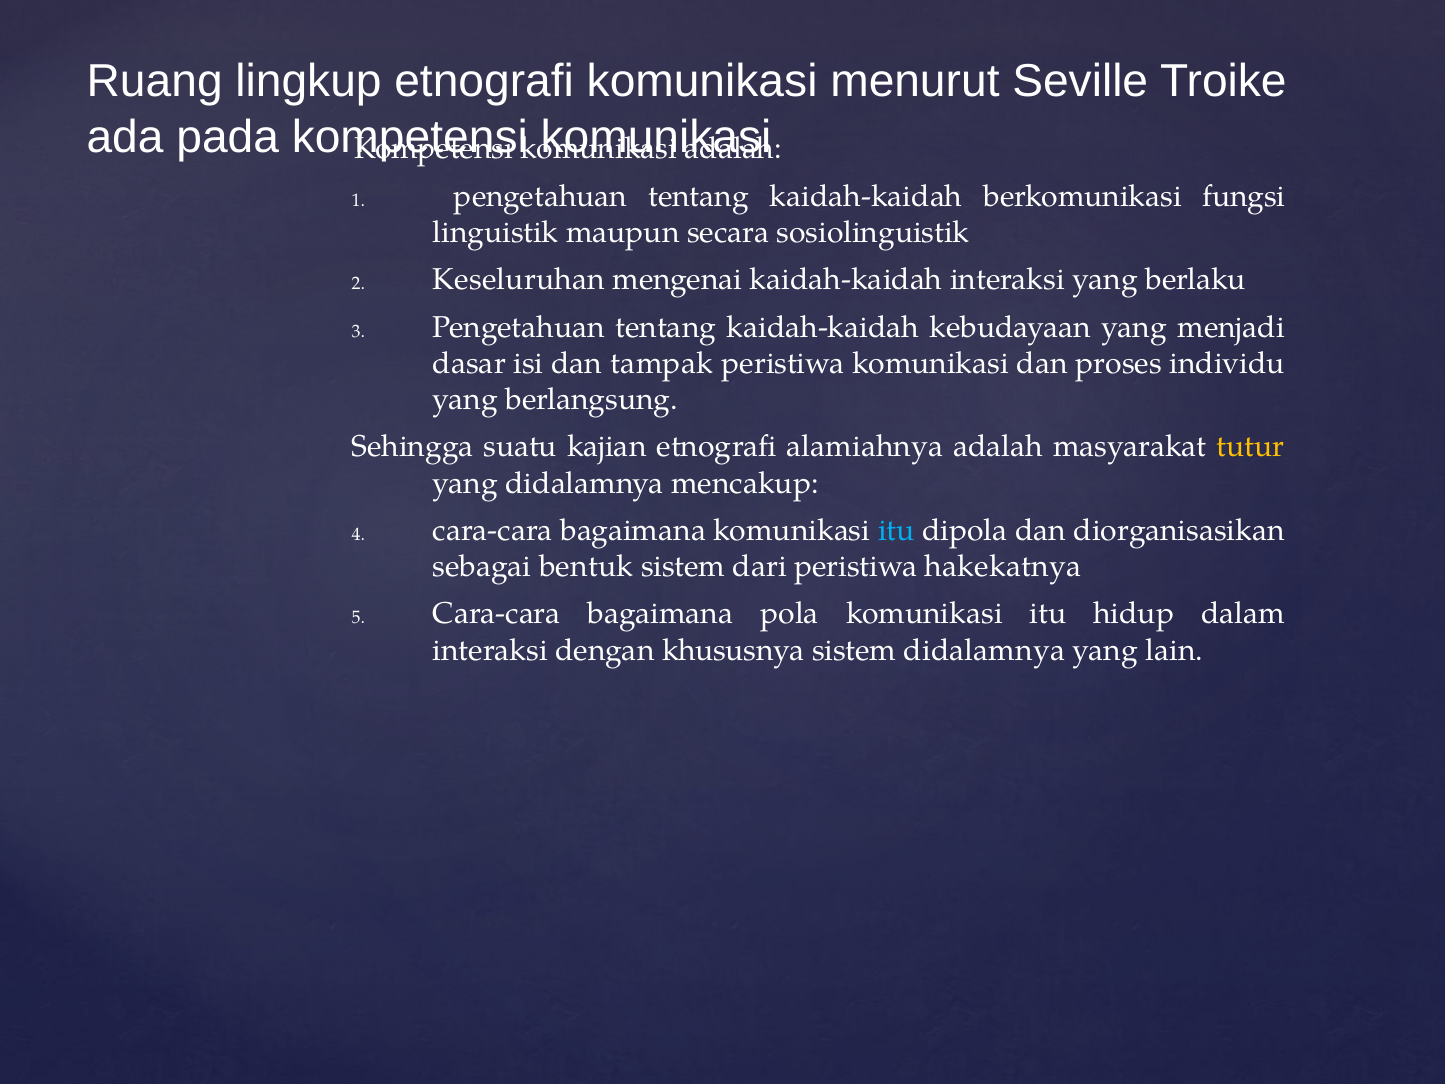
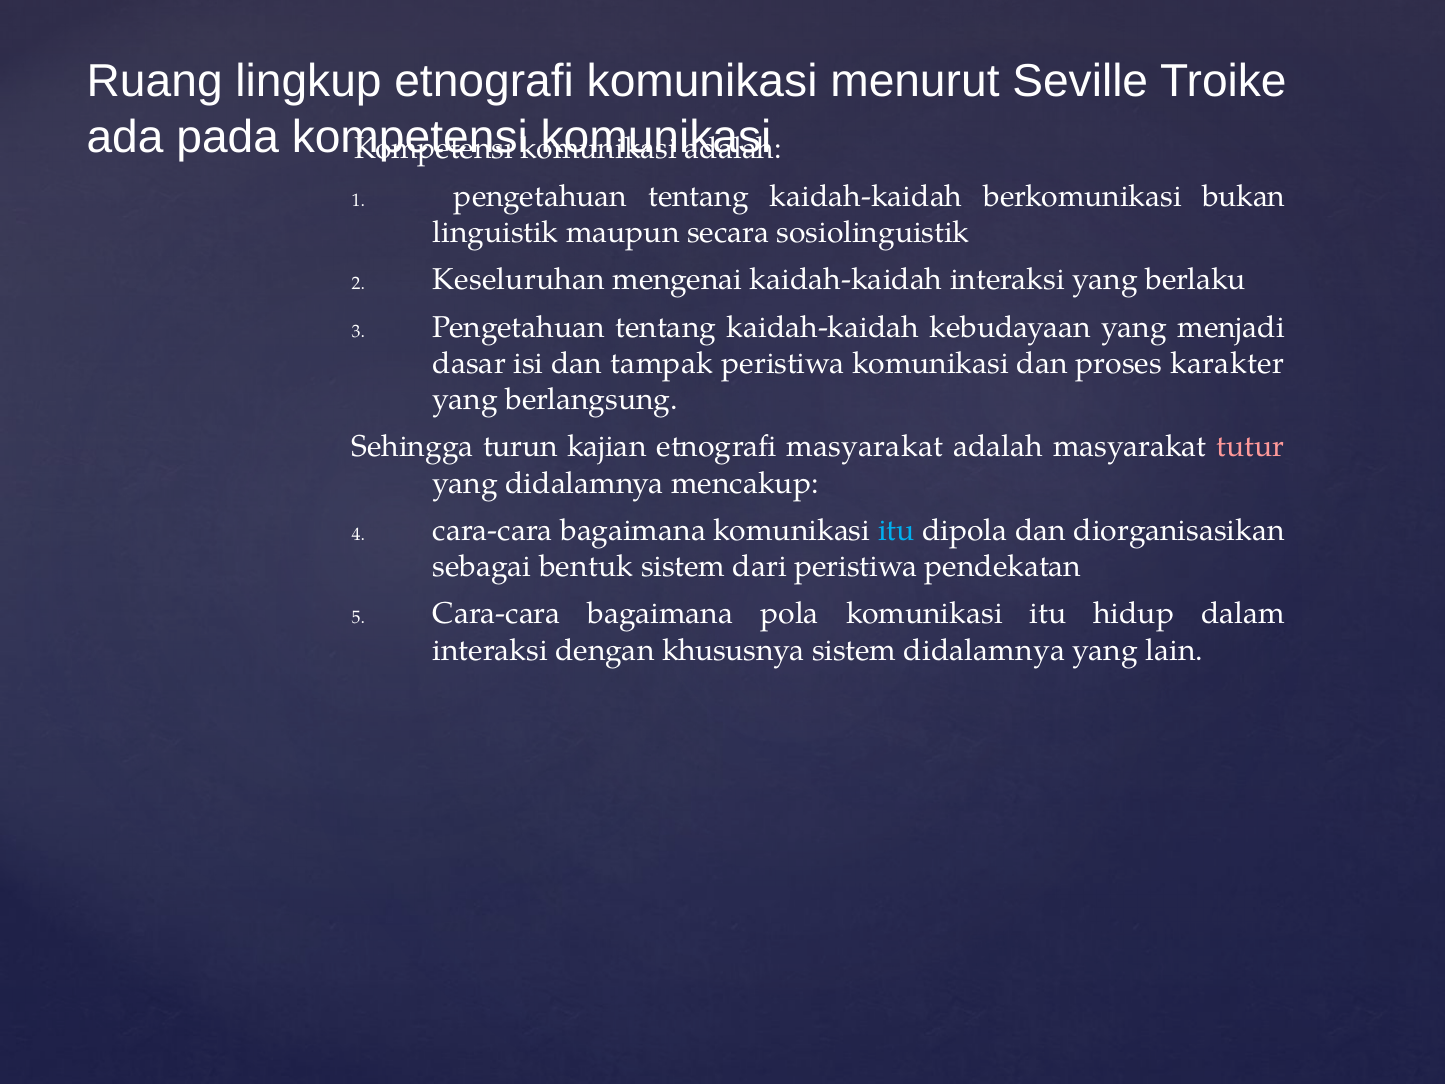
fungsi: fungsi -> bukan (1244, 196)
individu: individu -> karakter (1227, 363)
suatu: suatu -> turun (520, 447)
etnografi alamiahnya: alamiahnya -> masyarakat (865, 447)
tutur colour: yellow -> pink (1251, 447)
hakekatnya: hakekatnya -> pendekatan (1003, 566)
